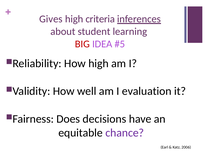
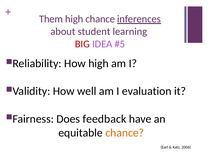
Gives: Gives -> Them (51, 19)
high criteria: criteria -> chance (100, 19)
decisions: decisions -> feedback (104, 119)
chance colour: purple -> orange (125, 133)
